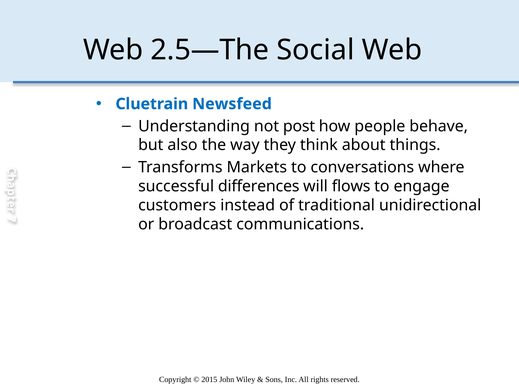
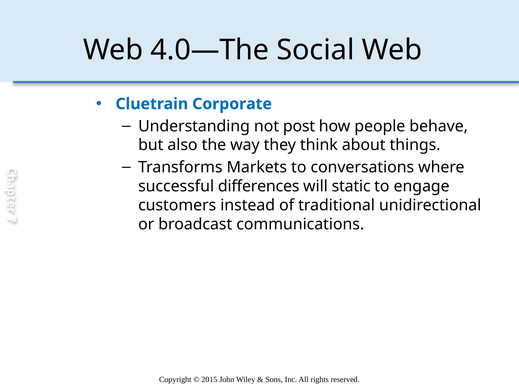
2.5—The: 2.5—The -> 4.0—The (210, 50)
Newsfeed: Newsfeed -> Corporate (232, 104)
flows: flows -> static (351, 186)
